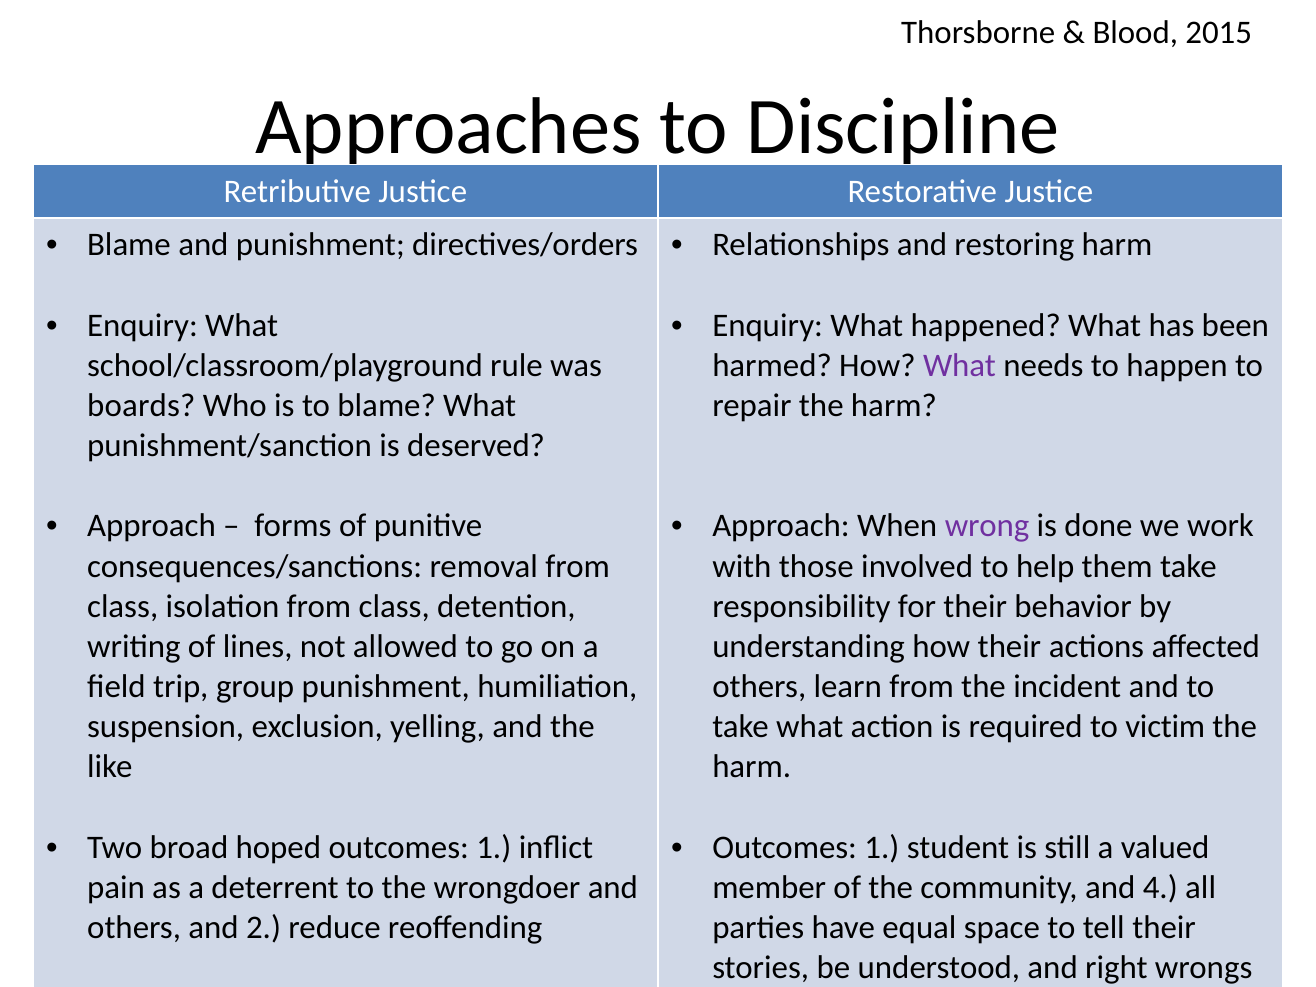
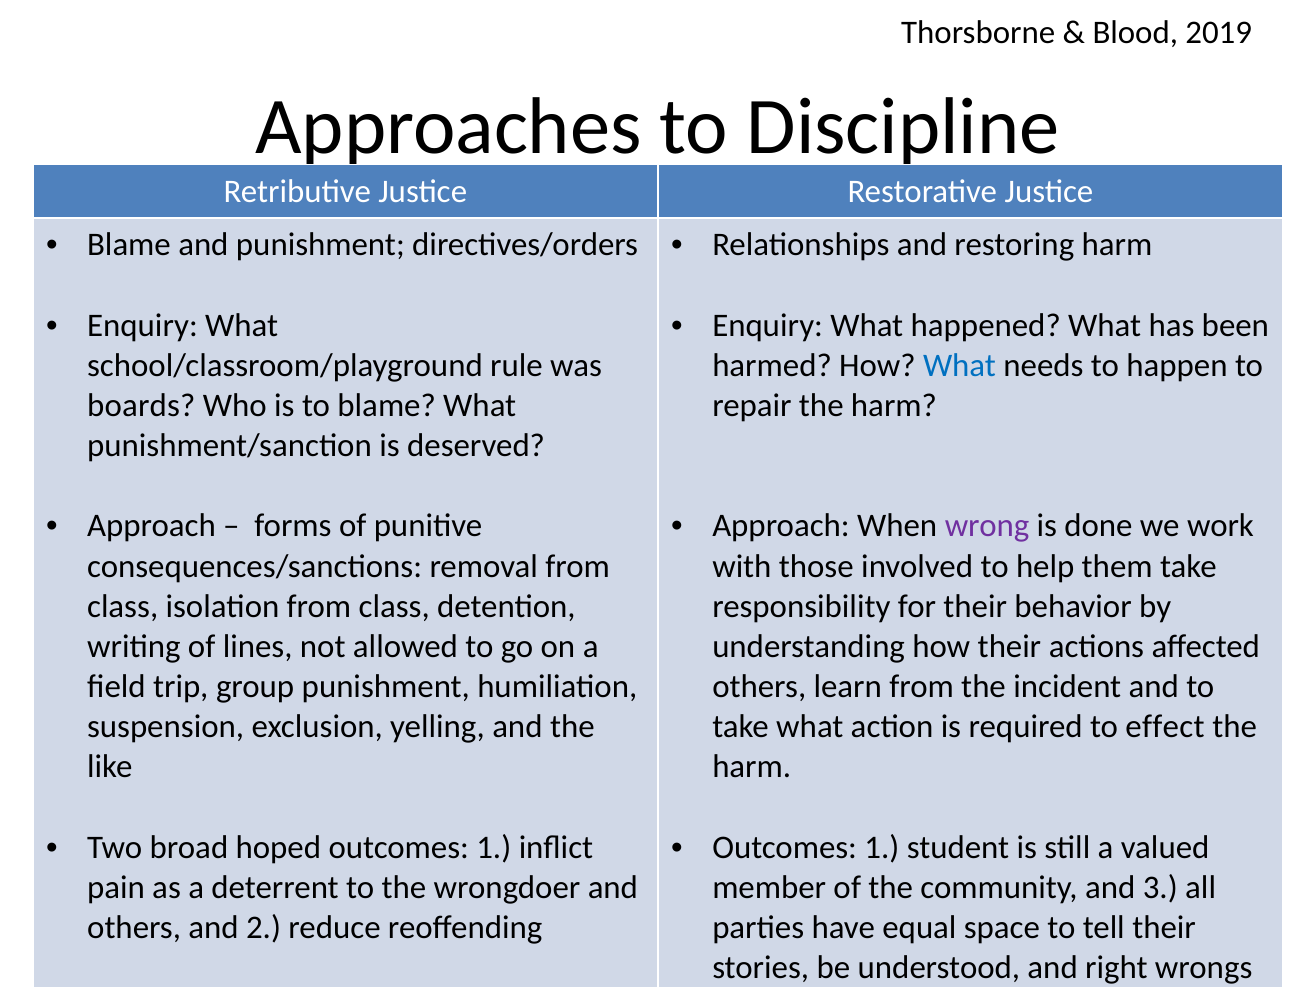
2015: 2015 -> 2019 (1219, 33)
What colour: purple -> blue (960, 365)
victim: victim -> effect (1165, 727)
4: 4 -> 3 (1160, 887)
